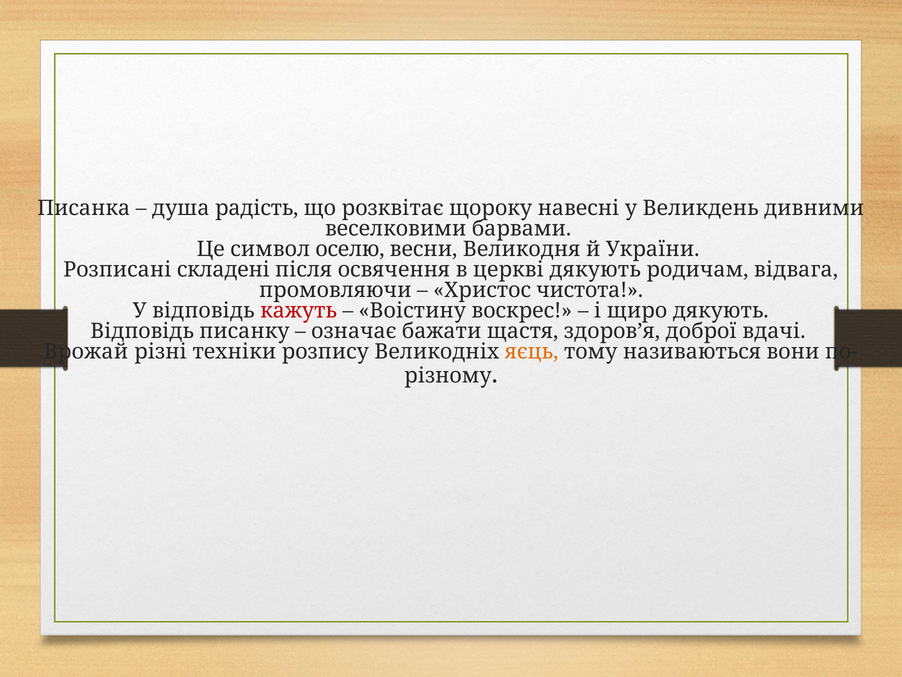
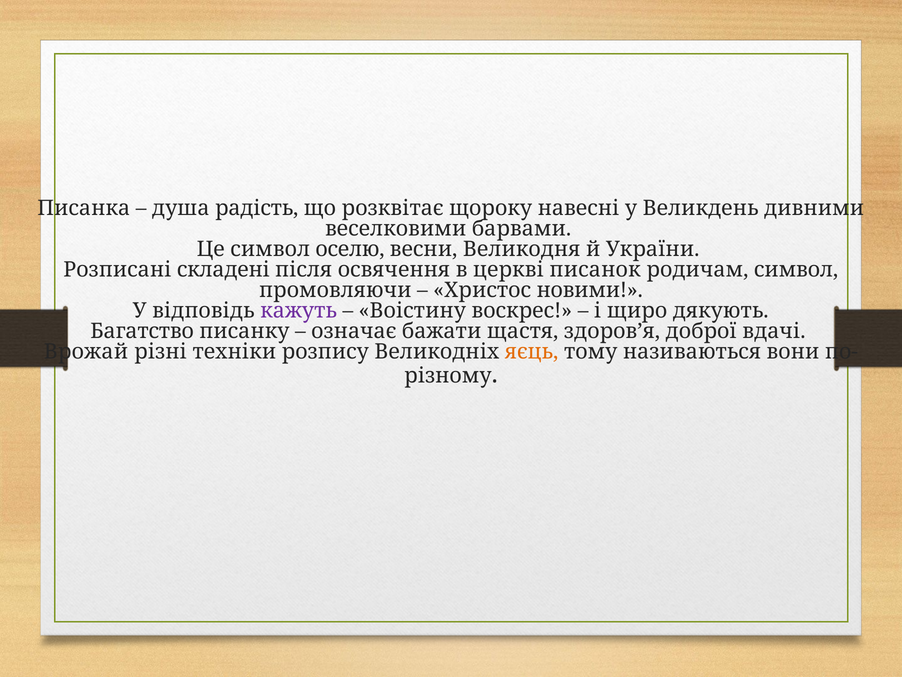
церкві дякують: дякують -> писанок (595, 269)
родичам відвага: відвага -> символ (796, 269)
чистота: чистота -> новими (590, 290)
кажуть colour: red -> purple (299, 310)
Відповідь: Відповідь -> Багатство (142, 331)
